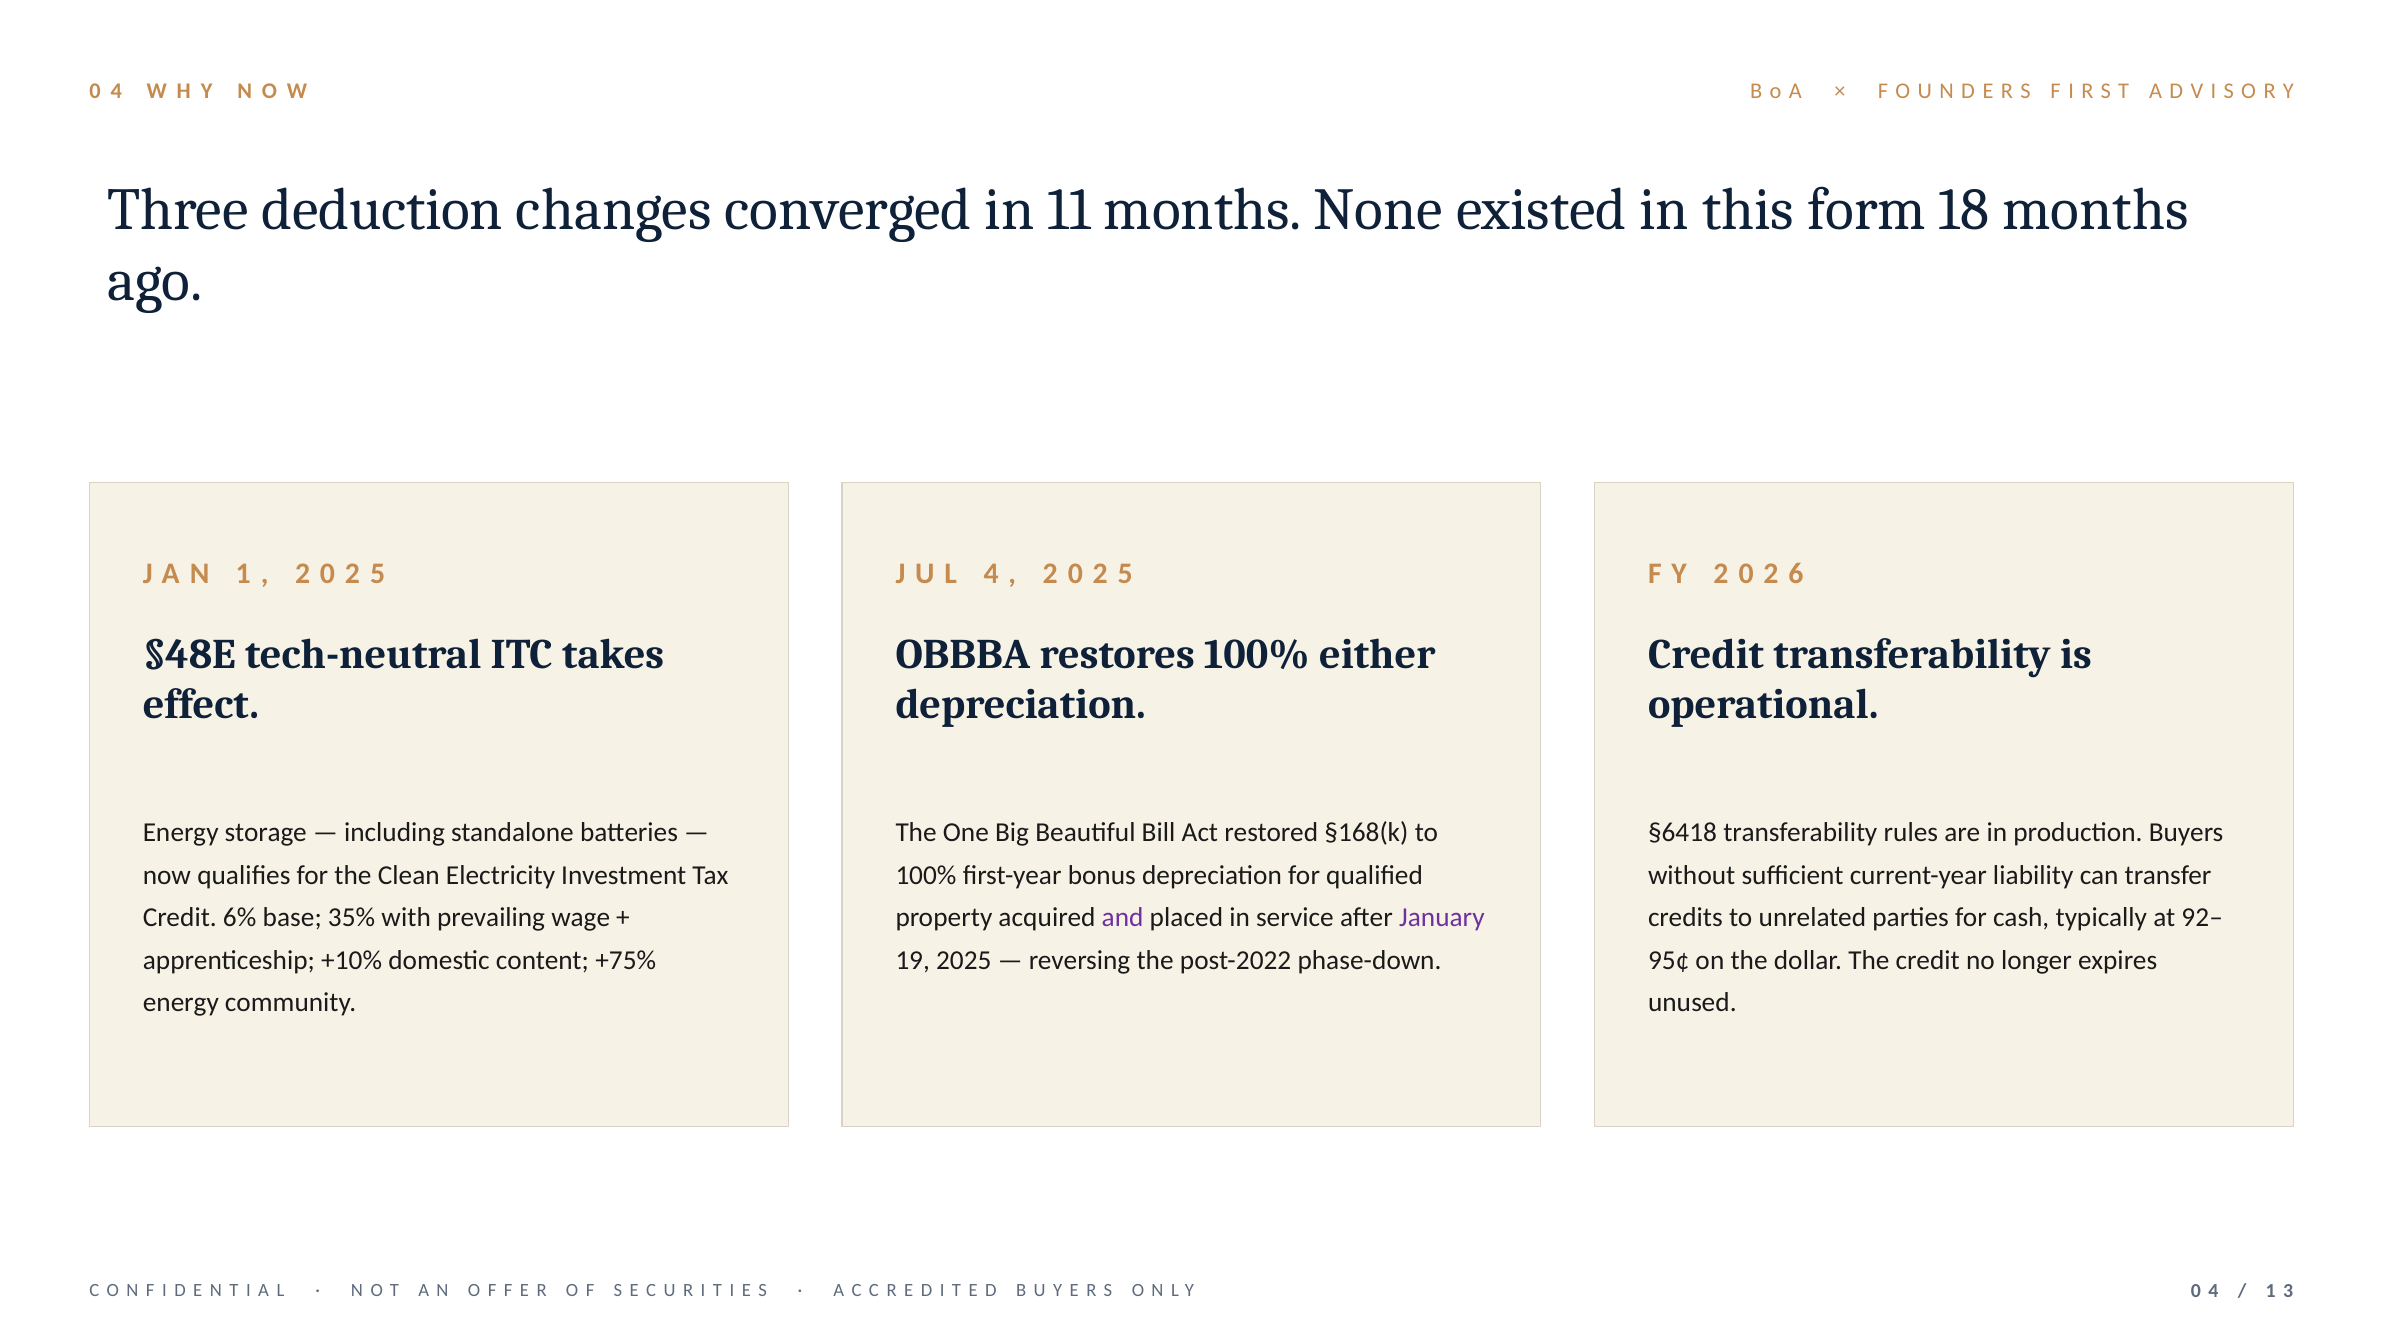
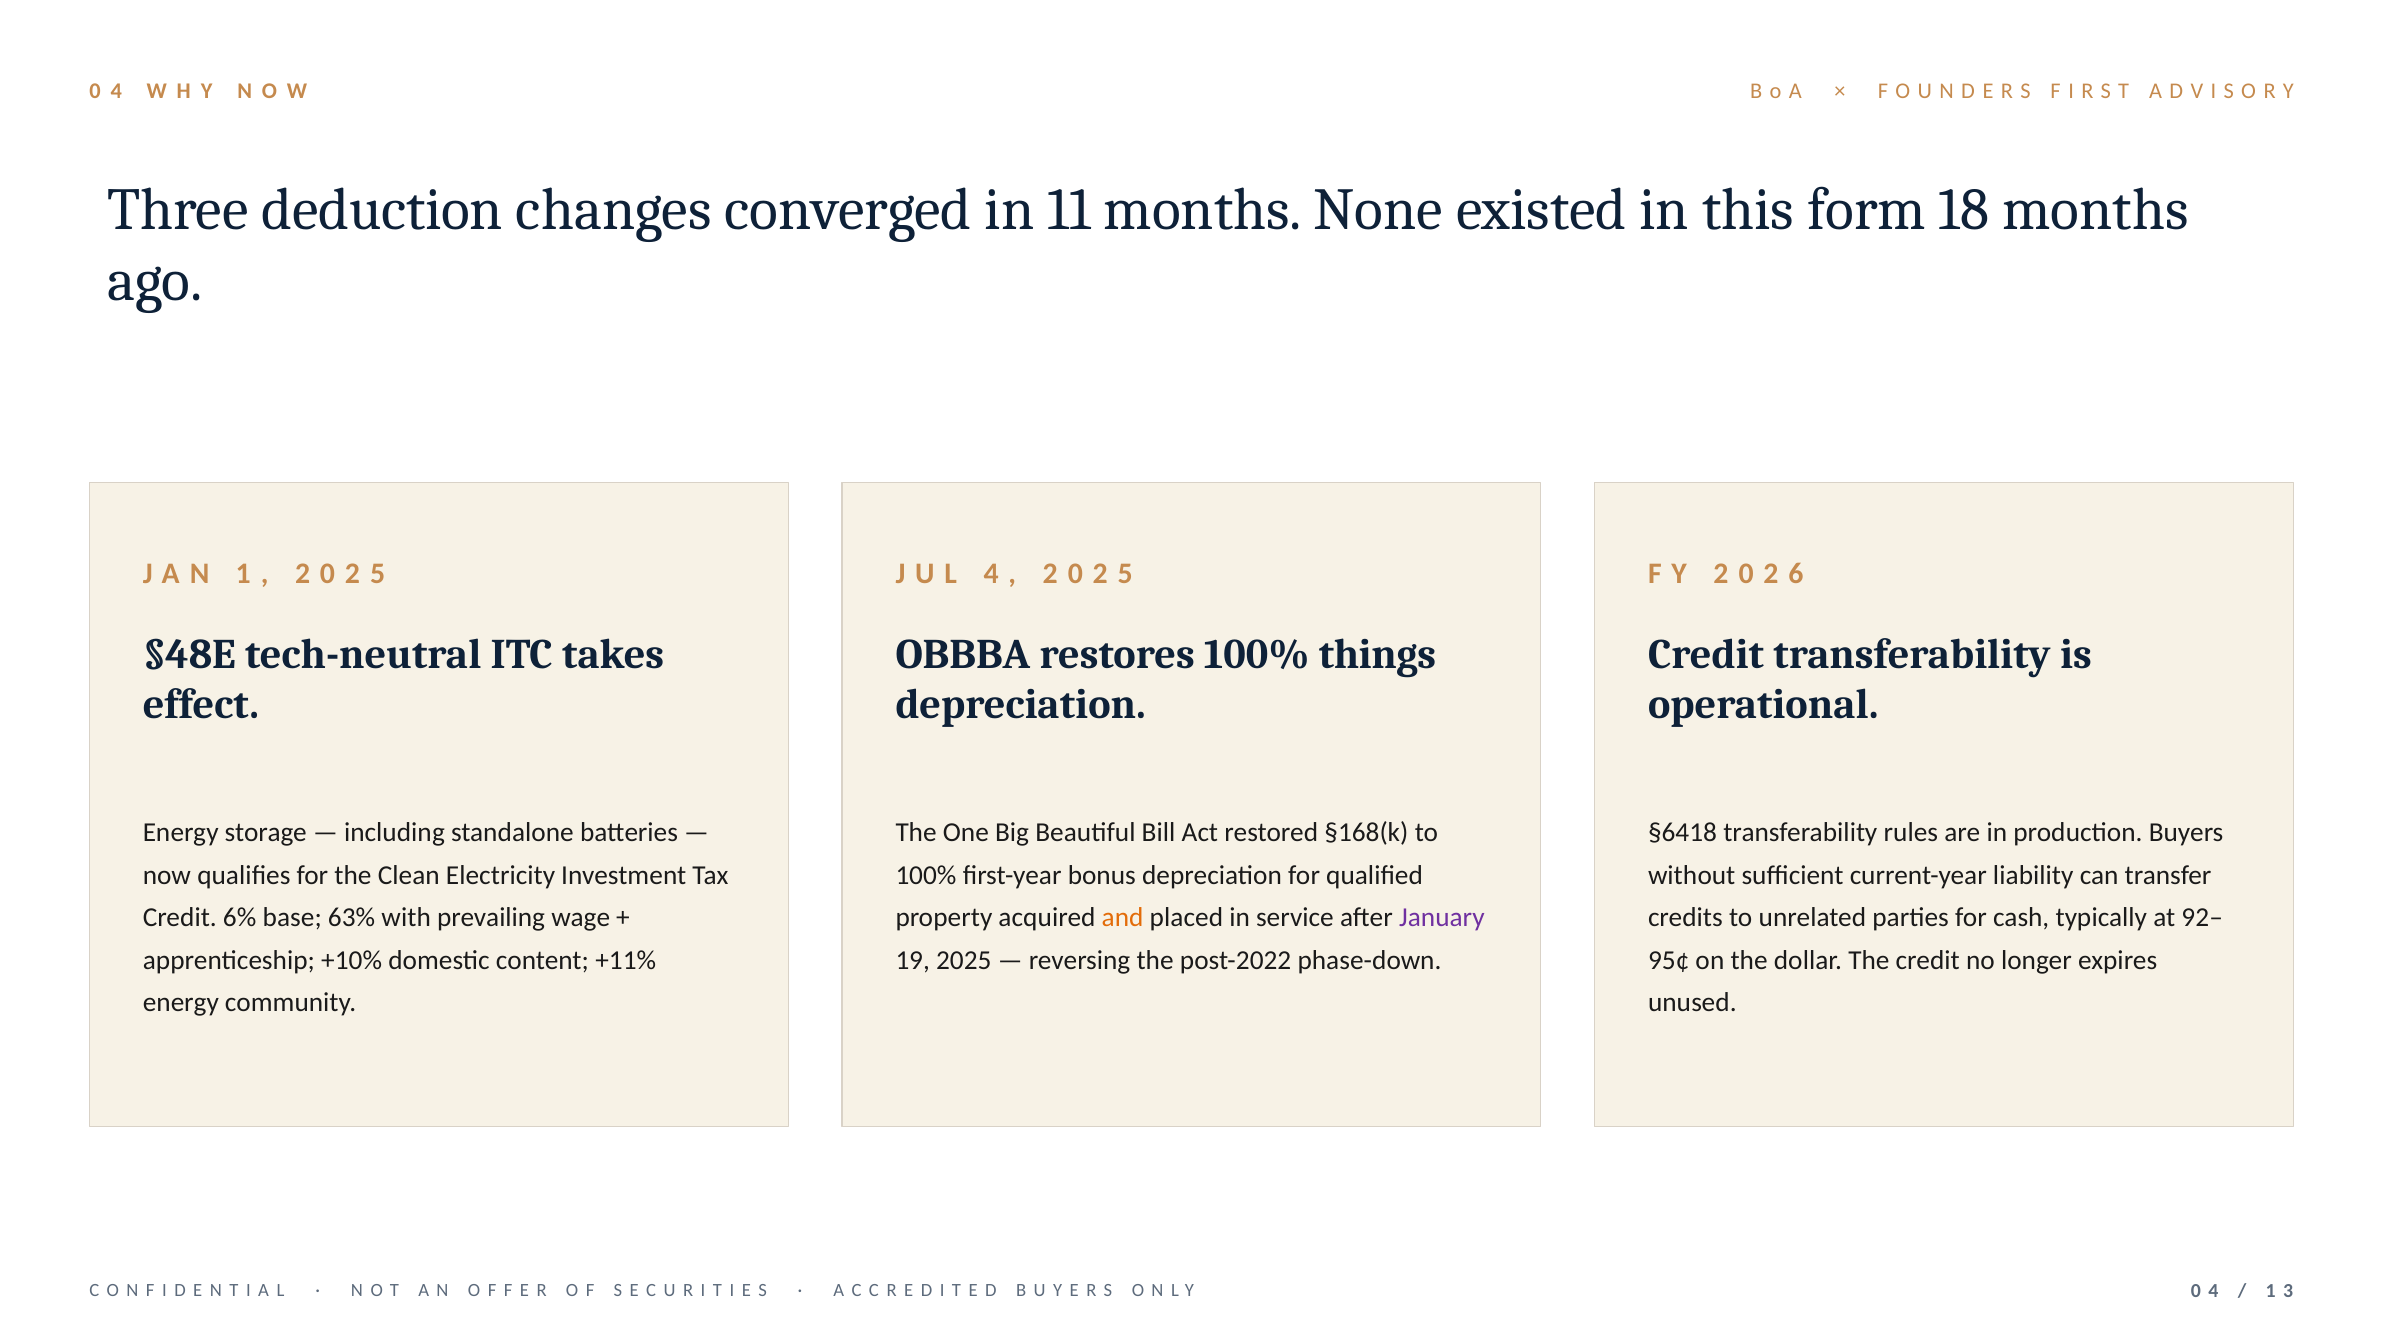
either: either -> things (1378, 654)
35%: 35% -> 63% (352, 917)
and colour: purple -> orange (1123, 917)
+75%: +75% -> +11% (626, 960)
